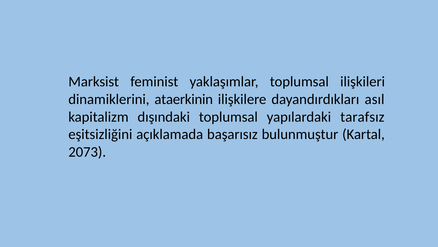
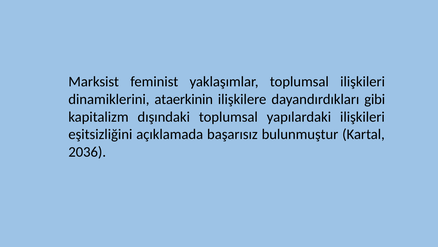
asıl: asıl -> gibi (375, 99)
yapılardaki tarafsız: tarafsız -> ilişkileri (362, 117)
2073: 2073 -> 2036 (87, 152)
